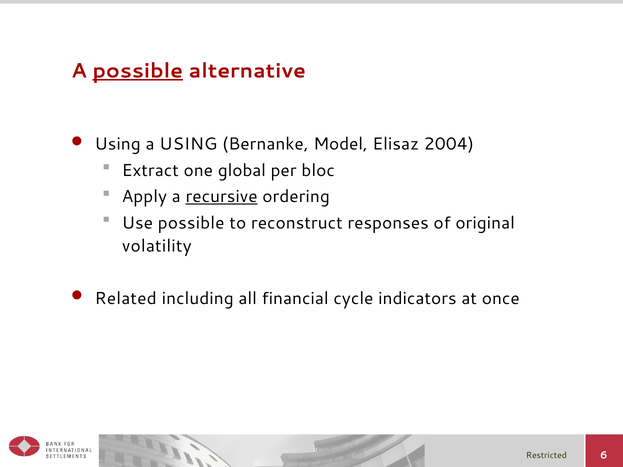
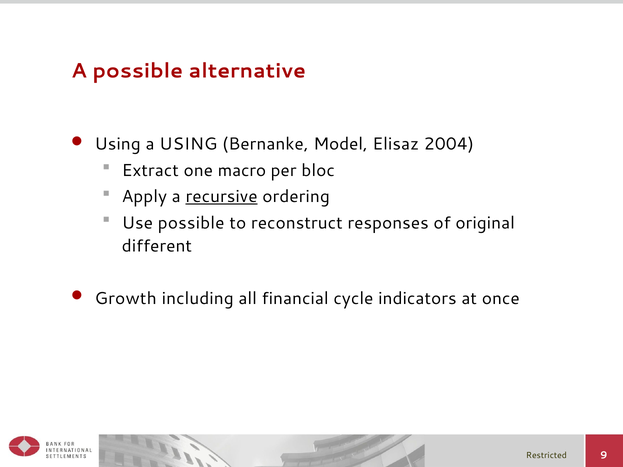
possible underline: present -> none (138, 71)
global: global -> macro (242, 171)
volatility: volatility -> different (157, 246)
Related: Related -> Growth (126, 299)
6: 6 -> 9 (604, 455)
